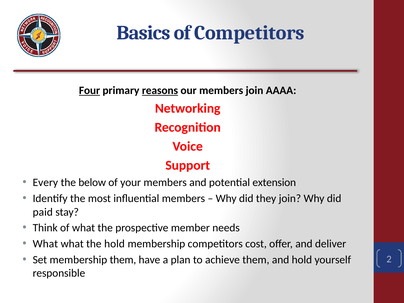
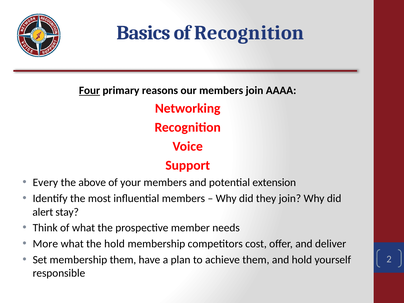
of Competitors: Competitors -> Recognition (249, 33)
reasons underline: present -> none (160, 90)
below: below -> above (92, 183)
paid: paid -> alert (43, 212)
What: What -> More (45, 244)
